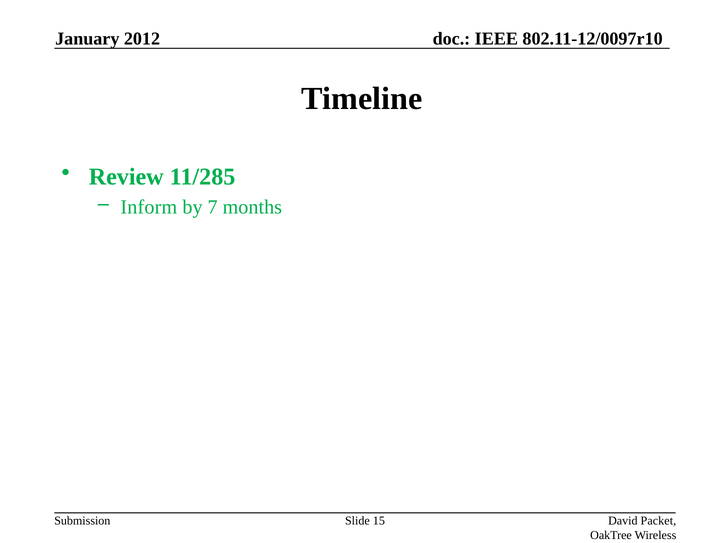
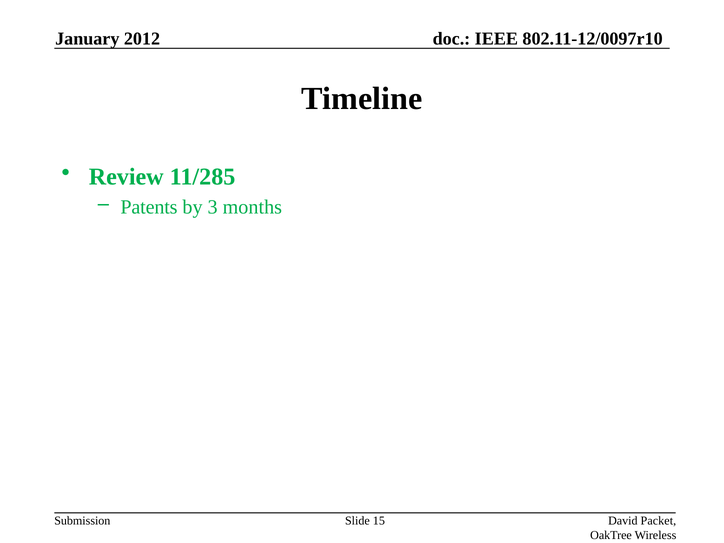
Inform: Inform -> Patents (149, 207)
7: 7 -> 3 (213, 207)
